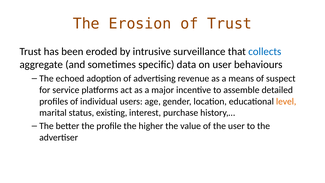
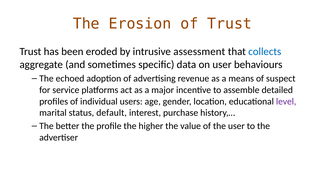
surveillance: surveillance -> assessment (199, 52)
level colour: orange -> purple (286, 101)
existing: existing -> default (112, 113)
